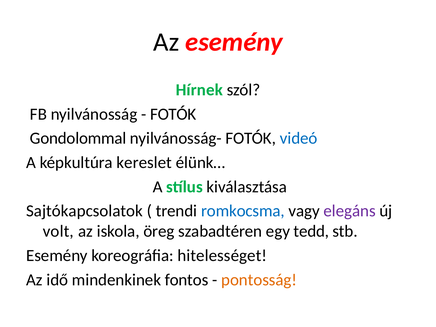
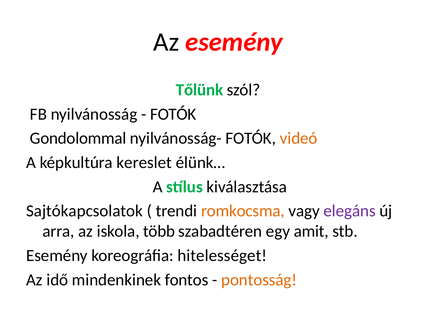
Hírnek: Hírnek -> Tőlünk (199, 90)
videó colour: blue -> orange (299, 138)
romkocsma colour: blue -> orange (243, 211)
volt: volt -> arra (58, 231)
öreg: öreg -> több (159, 231)
tedd: tedd -> amit (311, 231)
